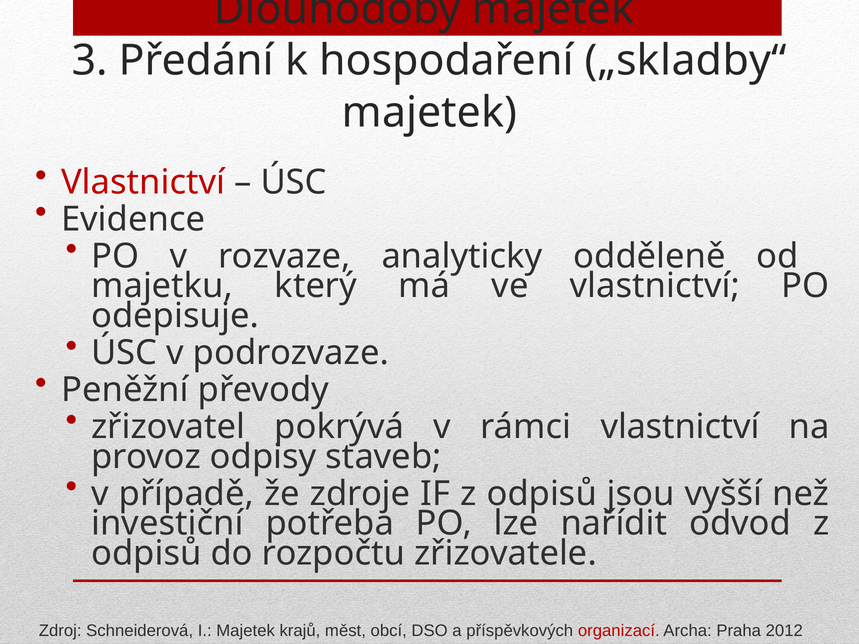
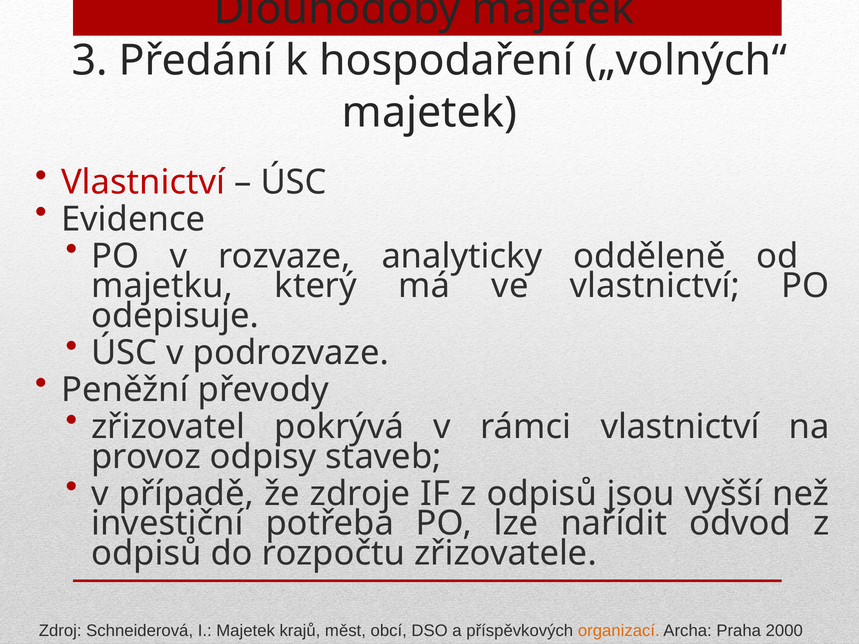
„skladby“: „skladby“ -> „volných“ (686, 61)
organizací colour: red -> orange (619, 631)
2012: 2012 -> 2000 (784, 631)
